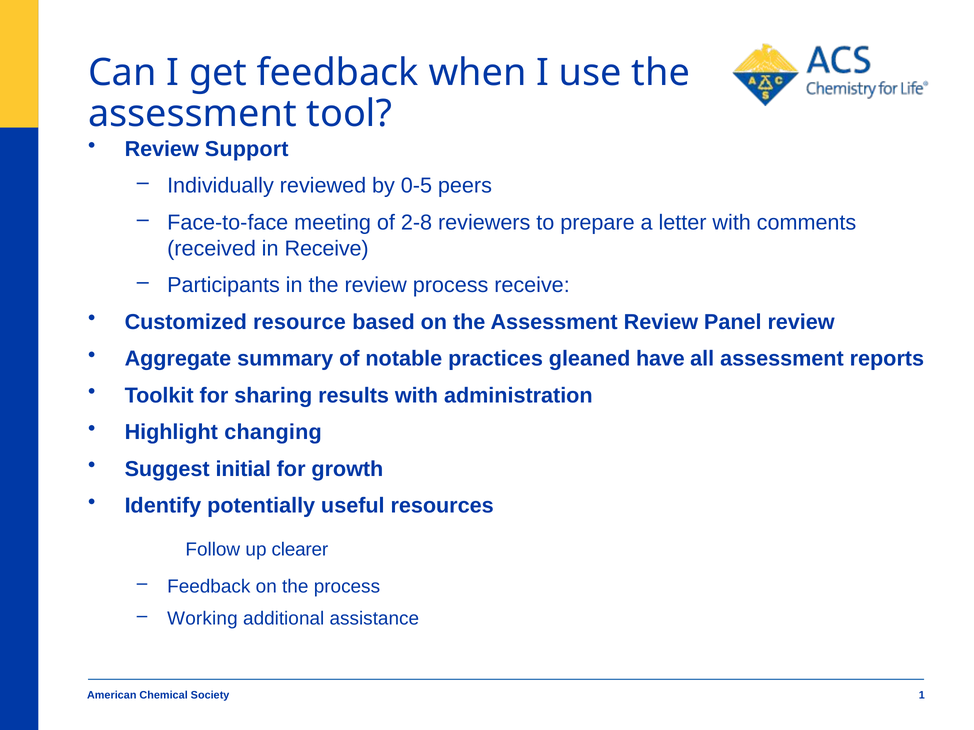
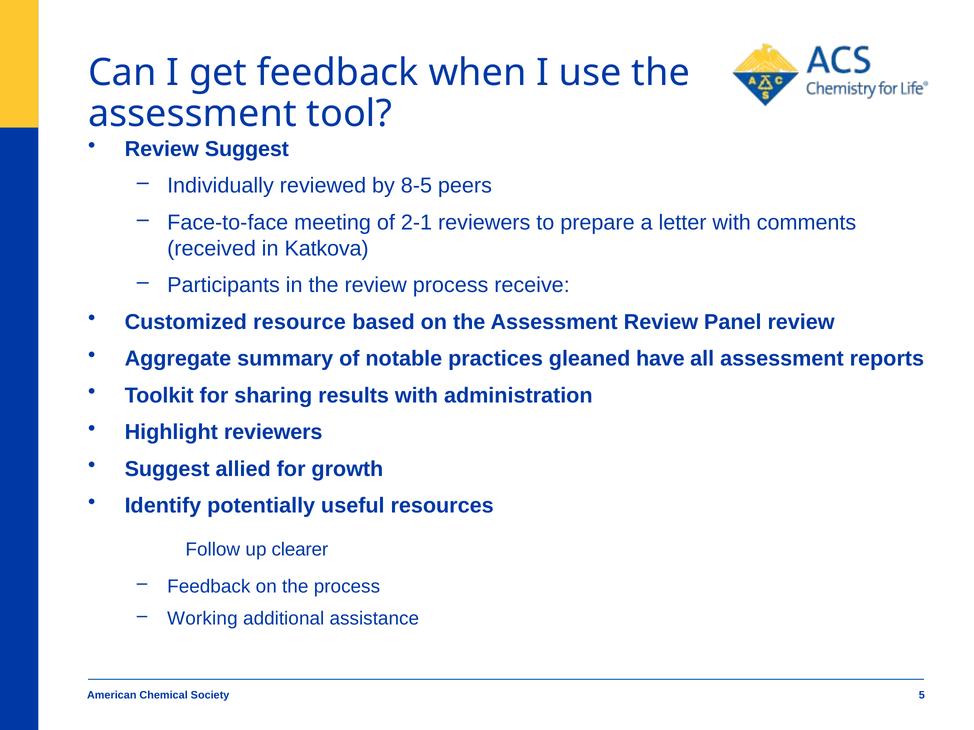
Review Support: Support -> Suggest (247, 149)
0-5: 0-5 -> 8-5 (416, 186)
2-8: 2-8 -> 2-1 (417, 223)
in Receive: Receive -> Katkova (327, 249)
Highlight changing: changing -> reviewers (273, 432)
initial: initial -> allied (243, 469)
1: 1 -> 5 (922, 696)
